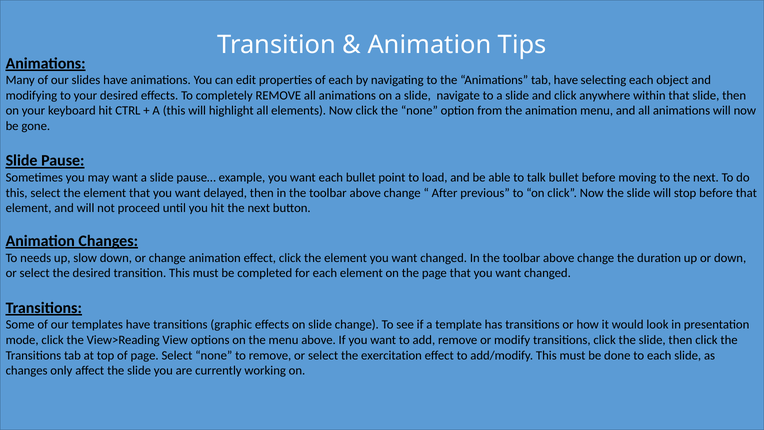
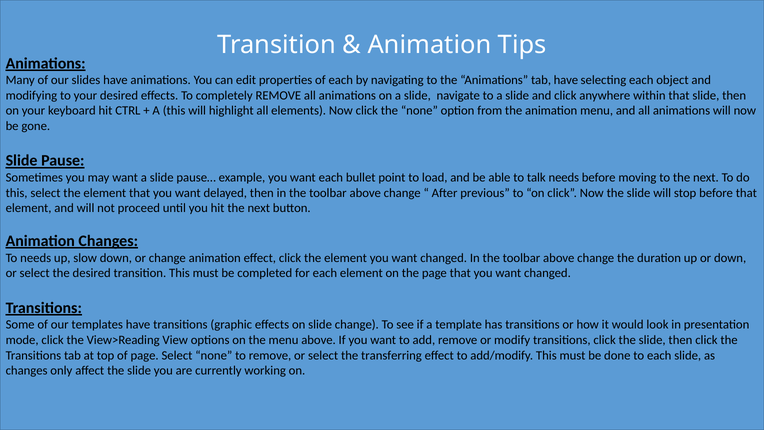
talk bullet: bullet -> needs (564, 178)
exercitation: exercitation -> transferring (391, 355)
